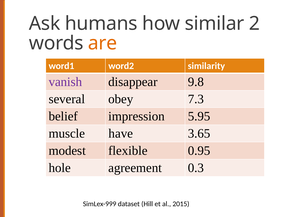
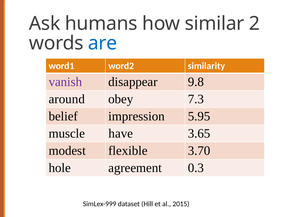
are colour: orange -> blue (103, 43)
several: several -> around (67, 99)
0.95: 0.95 -> 3.70 (199, 150)
